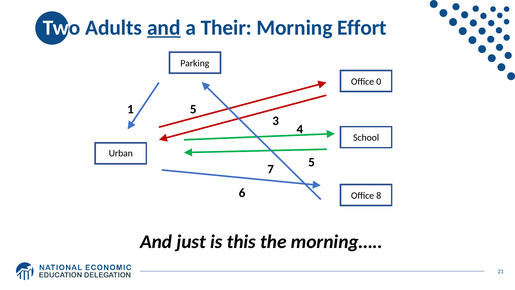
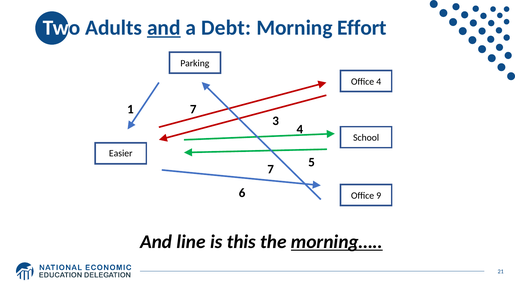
Their: Their -> Debt (226, 28)
Office 0: 0 -> 4 (379, 82)
1 5: 5 -> 7 (193, 109)
Urban: Urban -> Easier (121, 153)
8: 8 -> 9 (379, 195)
just: just -> line (191, 242)
morning… underline: none -> present (337, 242)
